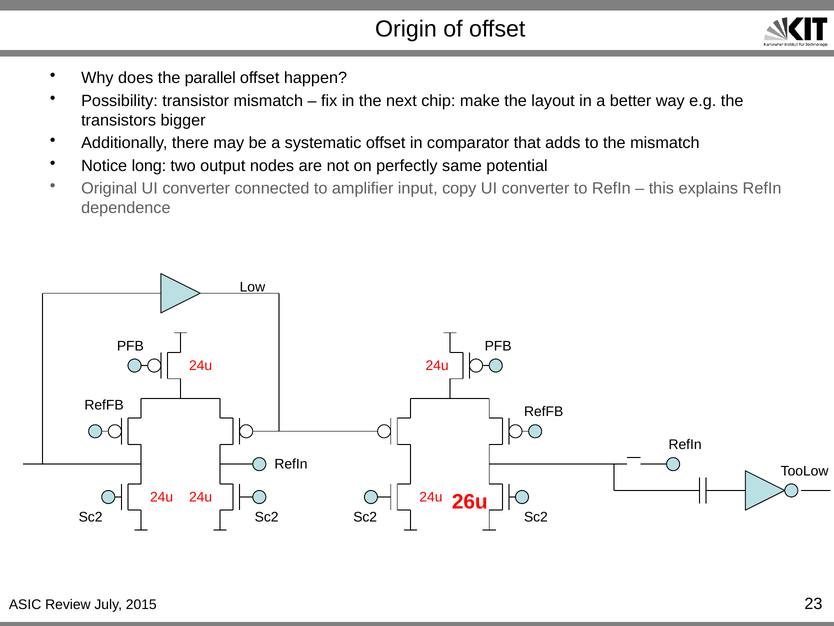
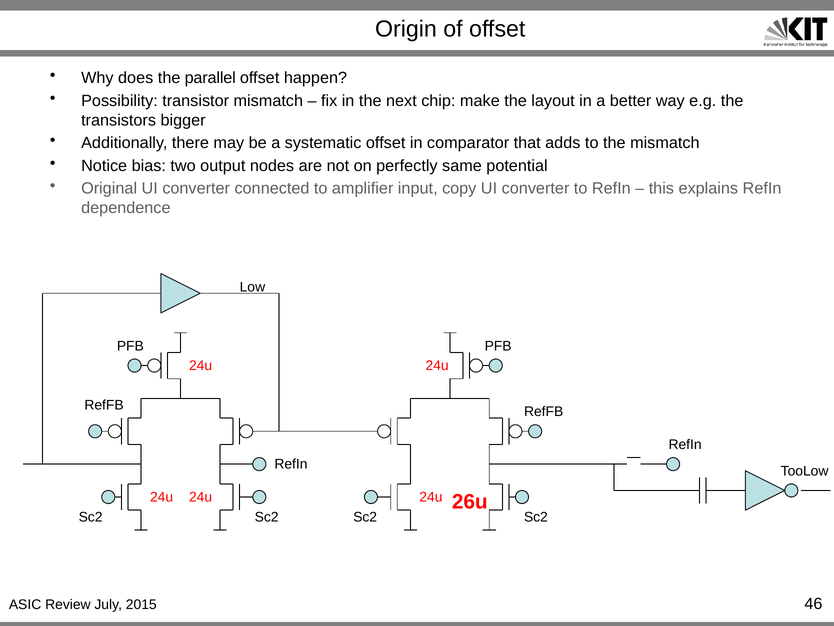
long: long -> bias (149, 166)
23: 23 -> 46 (813, 604)
